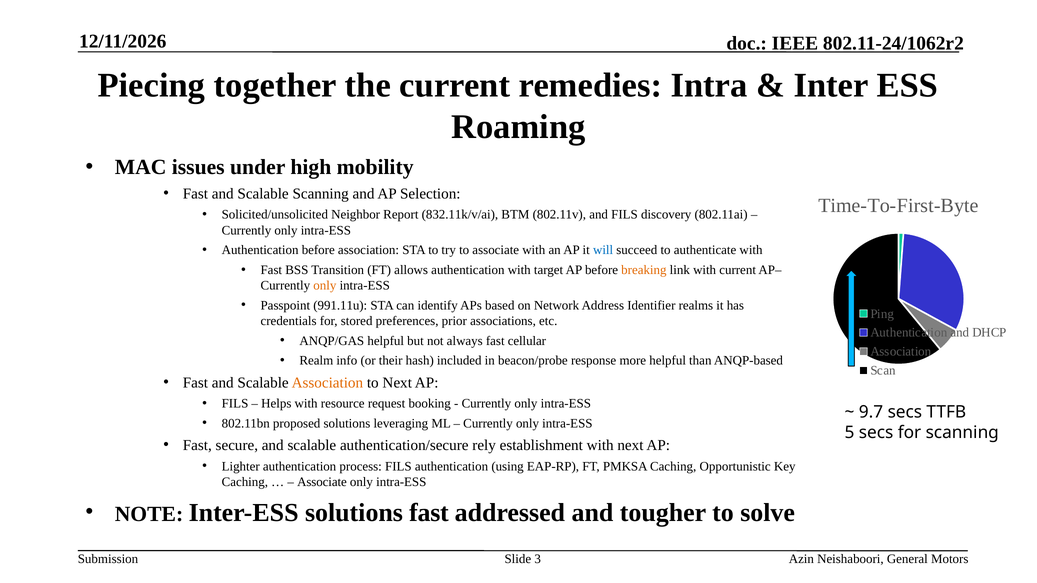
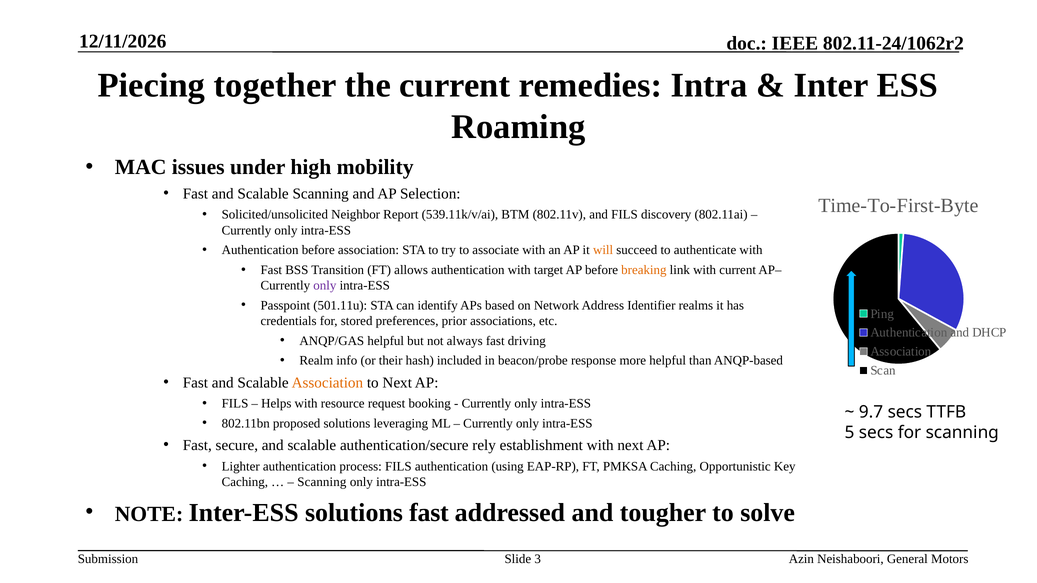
832.11k/v/ai: 832.11k/v/ai -> 539.11k/v/ai (460, 215)
will colour: blue -> orange (603, 250)
only colour: orange -> purple (325, 286)
991.11u: 991.11u -> 501.11u (340, 306)
cellular: cellular -> driving (527, 341)
Associate: Associate -> Scanning (322, 482)
